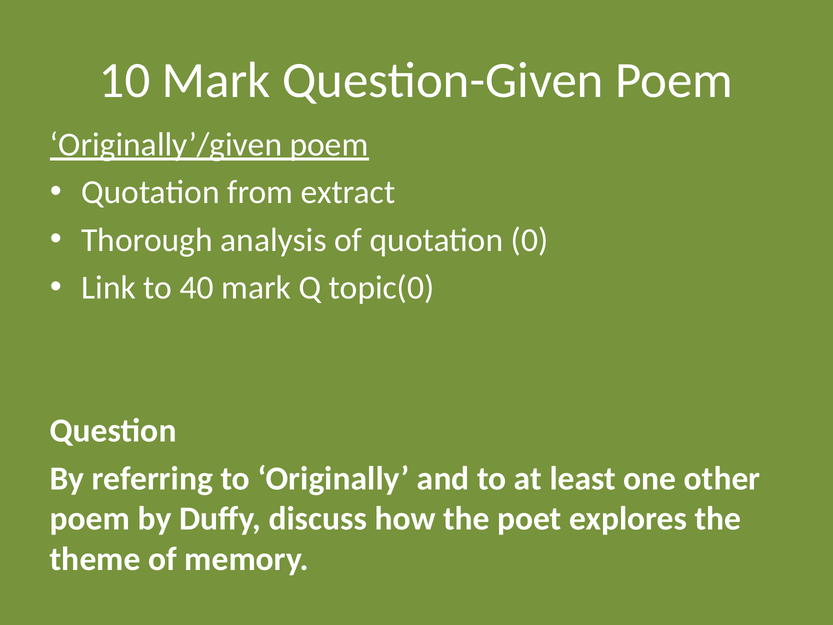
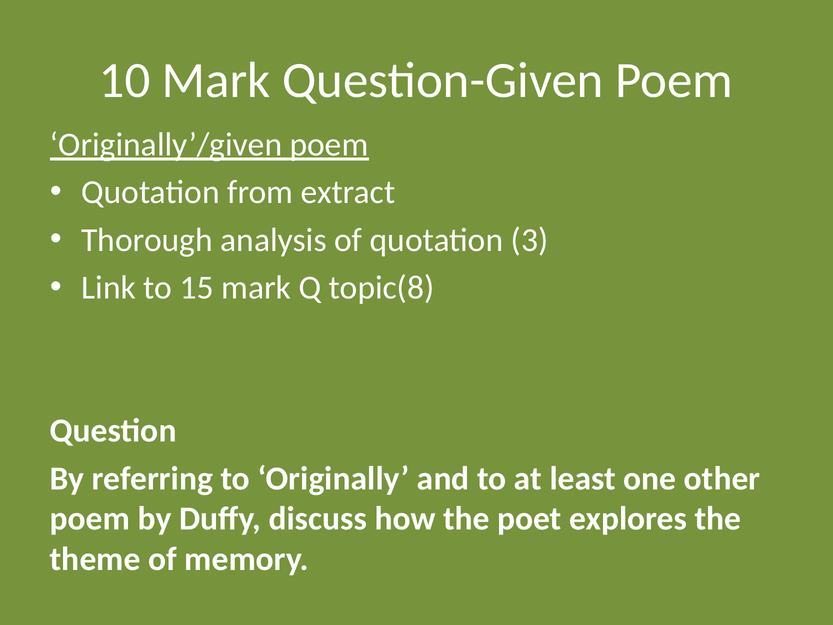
0: 0 -> 3 (530, 240)
40: 40 -> 15 (197, 288)
topic(0: topic(0 -> topic(8 (381, 288)
